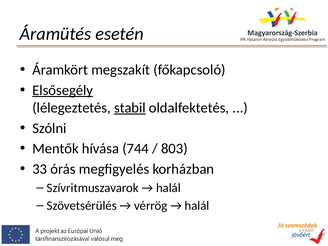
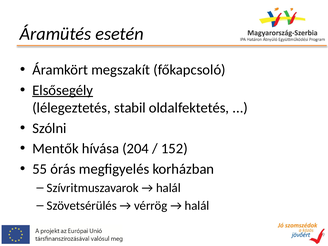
stabil underline: present -> none (130, 108)
744: 744 -> 204 (136, 149)
803: 803 -> 152 (174, 149)
33: 33 -> 55 (40, 169)
